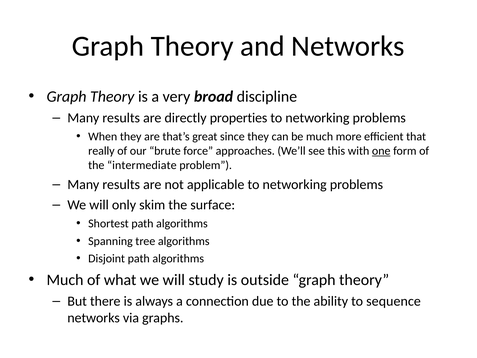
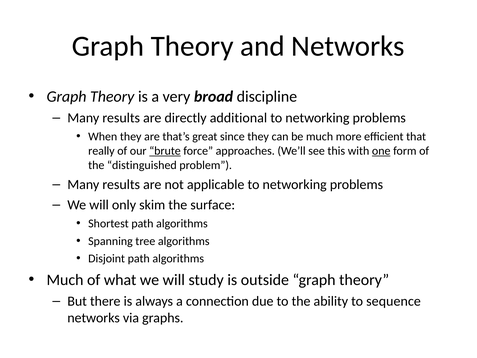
properties: properties -> additional (238, 118)
brute underline: none -> present (165, 151)
intermediate: intermediate -> distinguished (142, 165)
